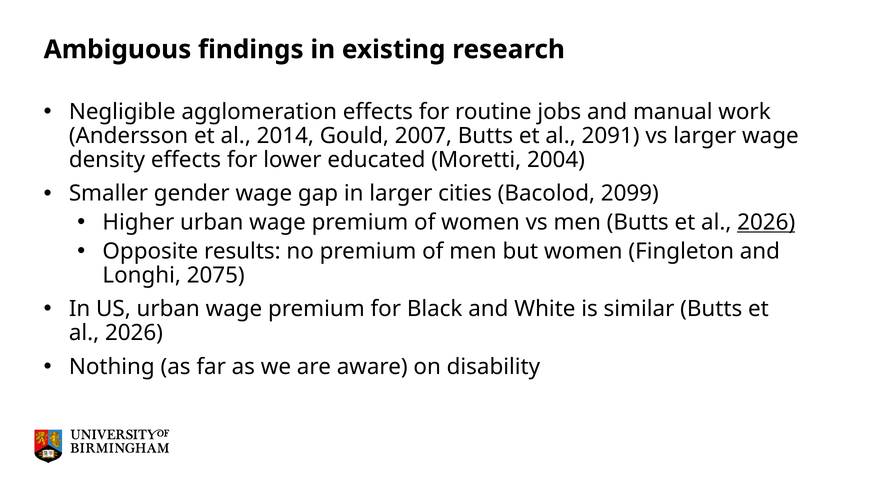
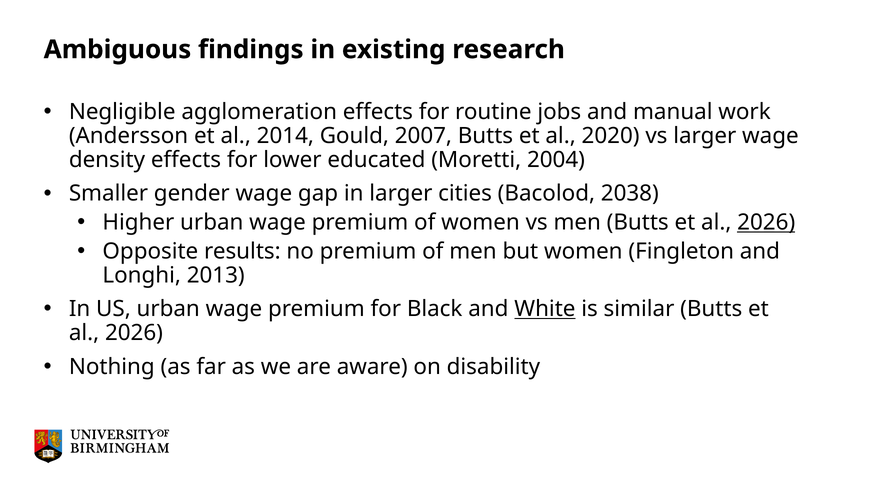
2091: 2091 -> 2020 (611, 136)
2099: 2099 -> 2038 (630, 194)
2075: 2075 -> 2013 (216, 275)
White underline: none -> present (545, 309)
